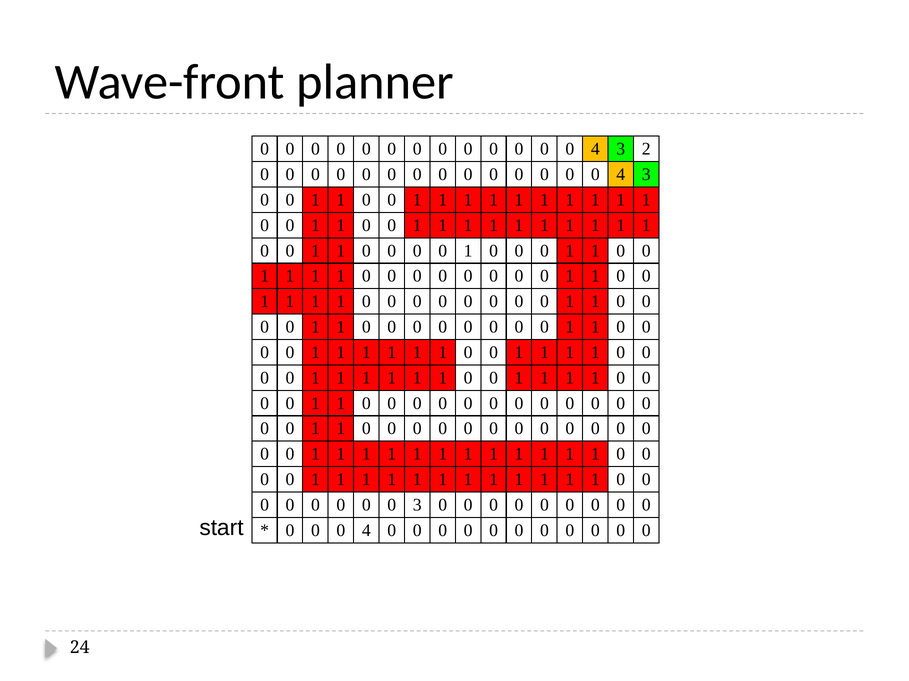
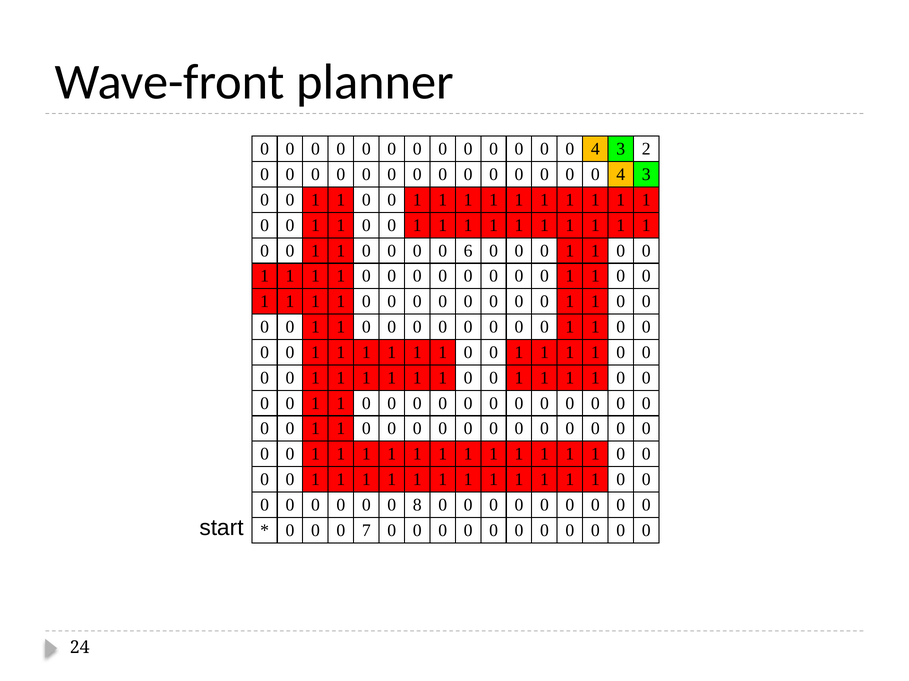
1: 1 -> 6 (468, 251)
0 3: 3 -> 8 (417, 505)
4: 4 -> 7 (366, 531)
